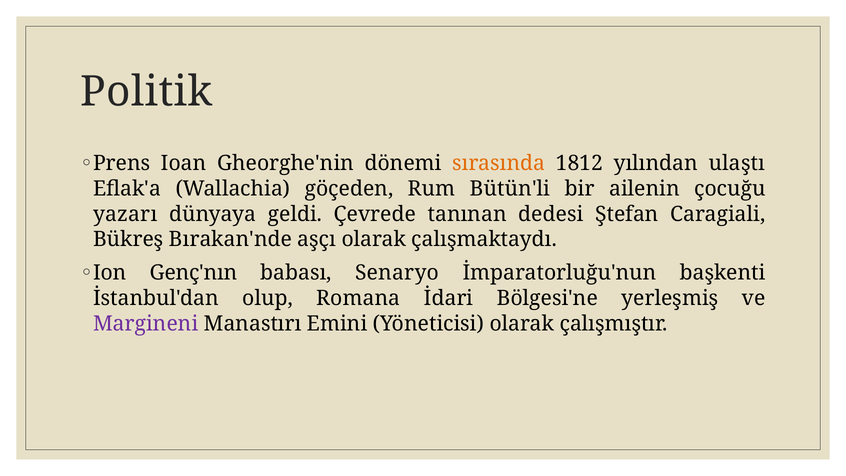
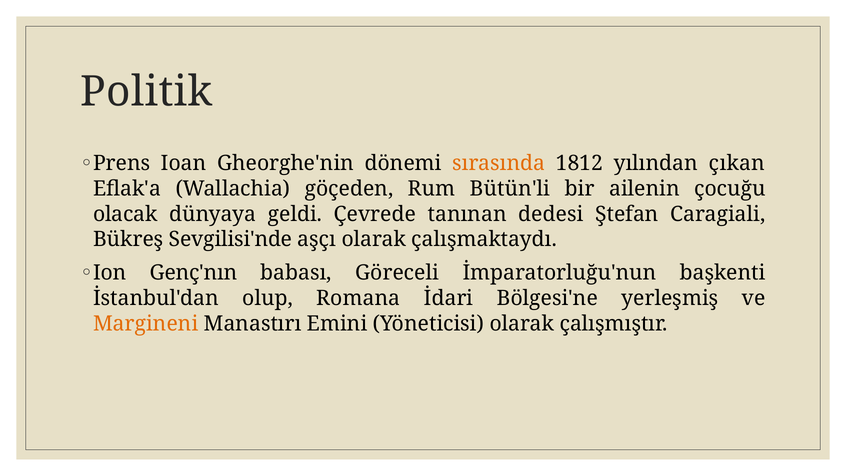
ulaştı: ulaştı -> çıkan (737, 163)
yazarı: yazarı -> olacak (125, 214)
Bırakan'nde: Bırakan'nde -> Sevgilisi'nde (231, 239)
Senaryo: Senaryo -> Göreceli (397, 273)
Margineni colour: purple -> orange (146, 324)
